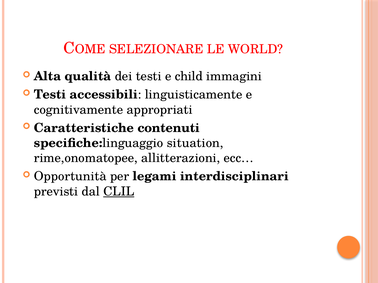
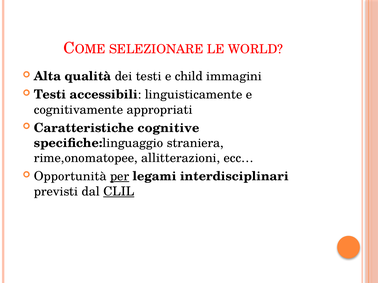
contenuti: contenuti -> cognitive (169, 128)
situation: situation -> straniera (195, 143)
per underline: none -> present (120, 177)
